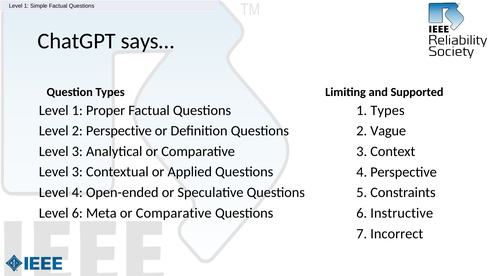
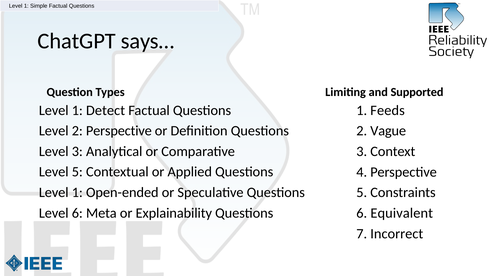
Proper: Proper -> Detect (106, 110)
Types: Types -> Feeds (388, 110)
3: 3 -> 5 (77, 172)
4: 4 -> 1 (77, 192)
Meta or Comparative: Comparative -> Explainability (174, 213)
Instructive: Instructive -> Equivalent (402, 213)
